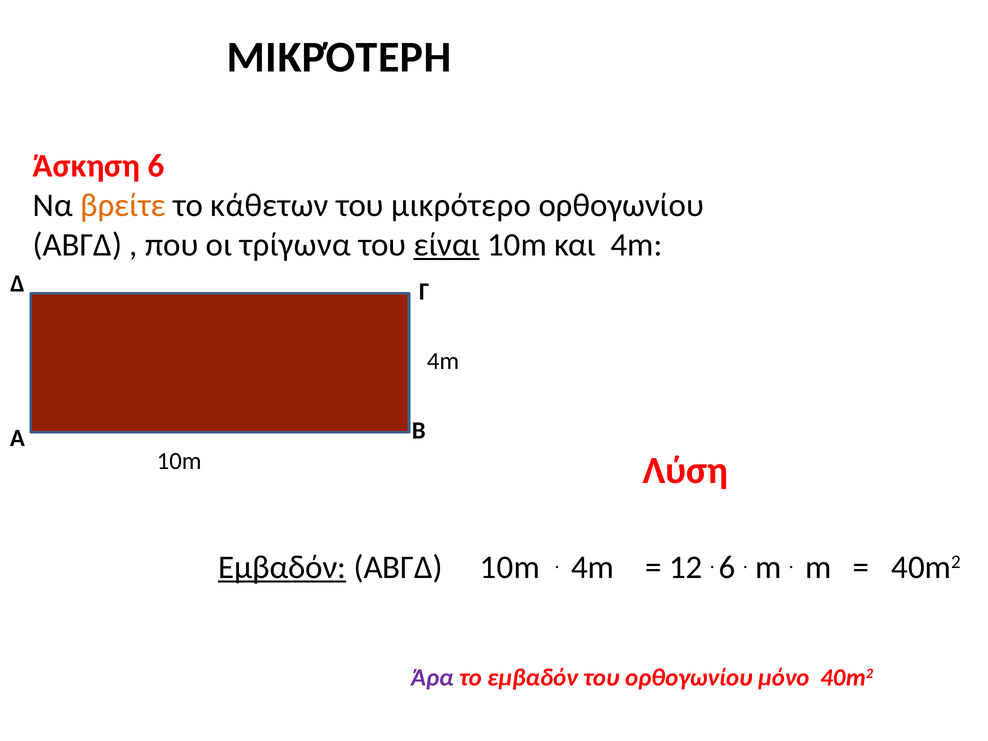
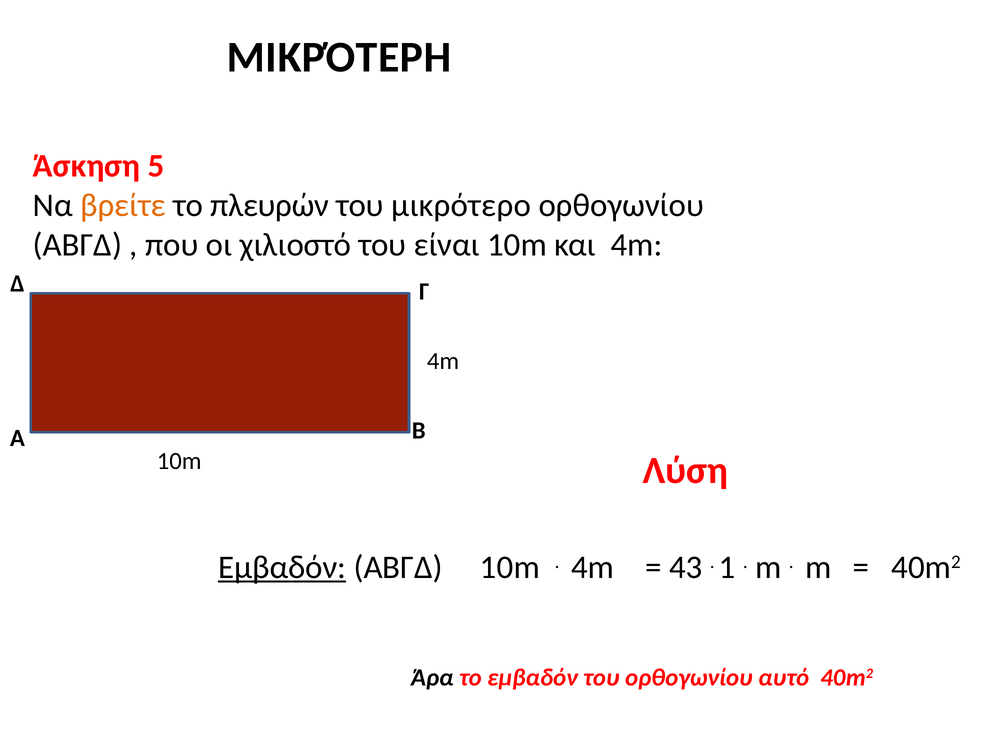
Άσκηση 6: 6 -> 5 (156, 166)
κάθετων: κάθετων -> πλευρών (270, 205)
τρίγωνα: τρίγωνα -> χιλιοστό (295, 245)
είναι underline: present -> none (447, 245)
12: 12 -> 43 (686, 567)
6: 6 -> 1 (727, 567)
Άρα colour: purple -> black (432, 677)
μόνο: μόνο -> αυτό (784, 677)
